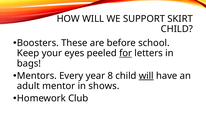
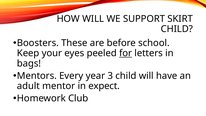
8: 8 -> 3 (110, 76)
will underline: present -> none (146, 76)
shows: shows -> expect (104, 86)
